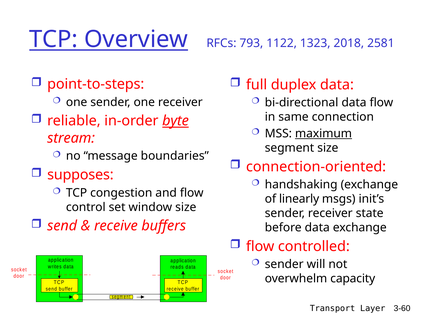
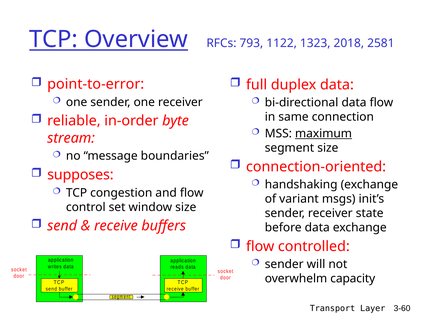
point-to-steps: point-to-steps -> point-to-error (96, 84)
byte underline: present -> none (176, 121)
linearly: linearly -> variant (299, 199)
